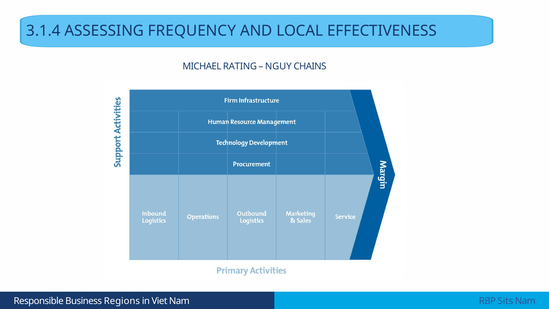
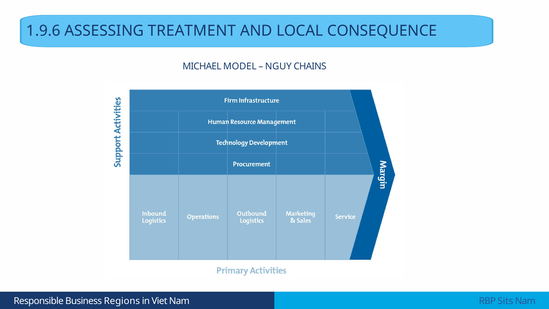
3.1.4: 3.1.4 -> 1.9.6 (43, 31)
FREQUENCY: FREQUENCY -> TREATMENT (192, 31)
EFFECTIVENESS: EFFECTIVENESS -> CONSEQUENCE (382, 31)
RATING: RATING -> MODEL (240, 66)
